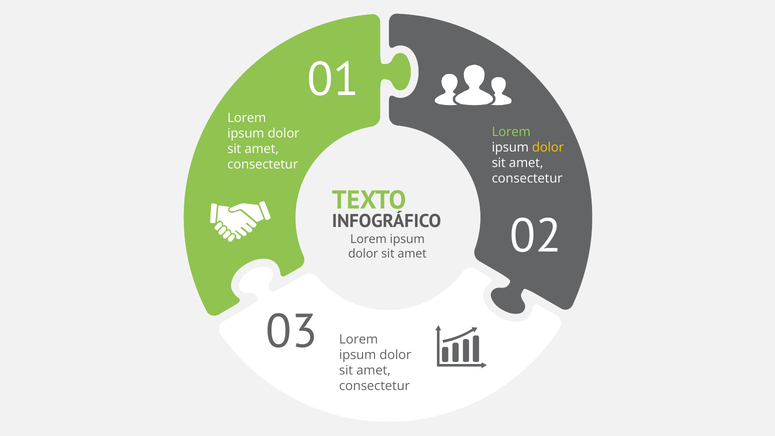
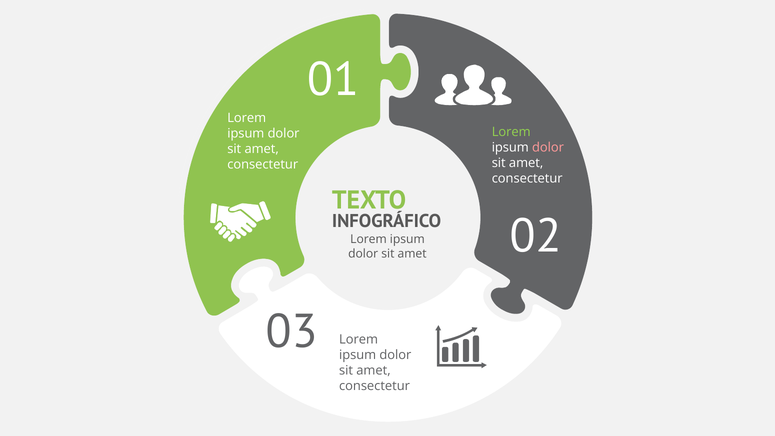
dolor colour: yellow -> pink (548, 148)
